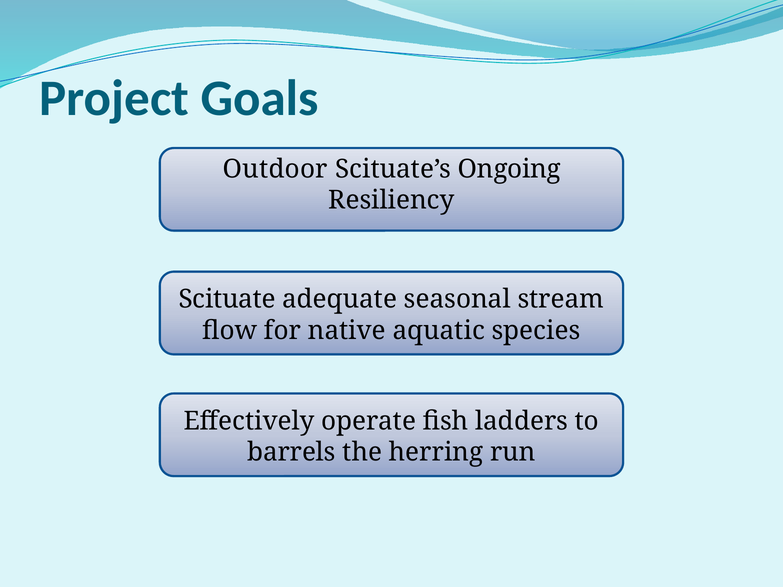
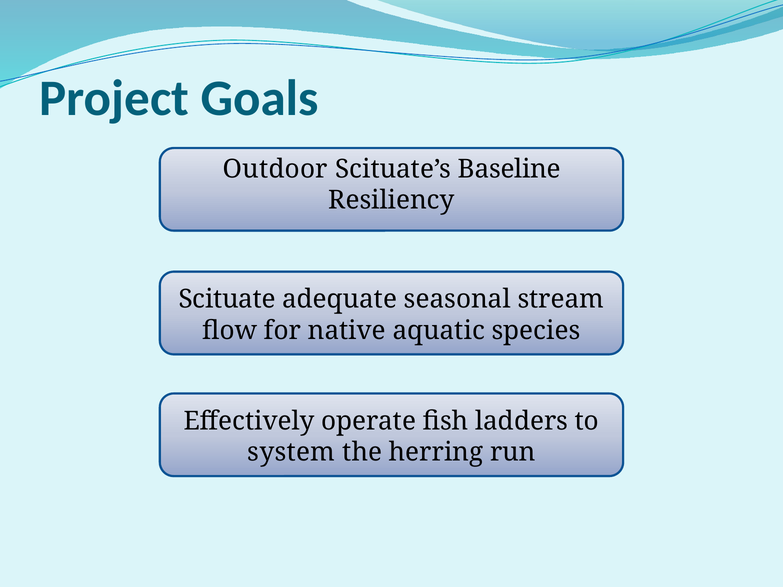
Ongoing: Ongoing -> Baseline (509, 169)
barrels: barrels -> system (291, 452)
